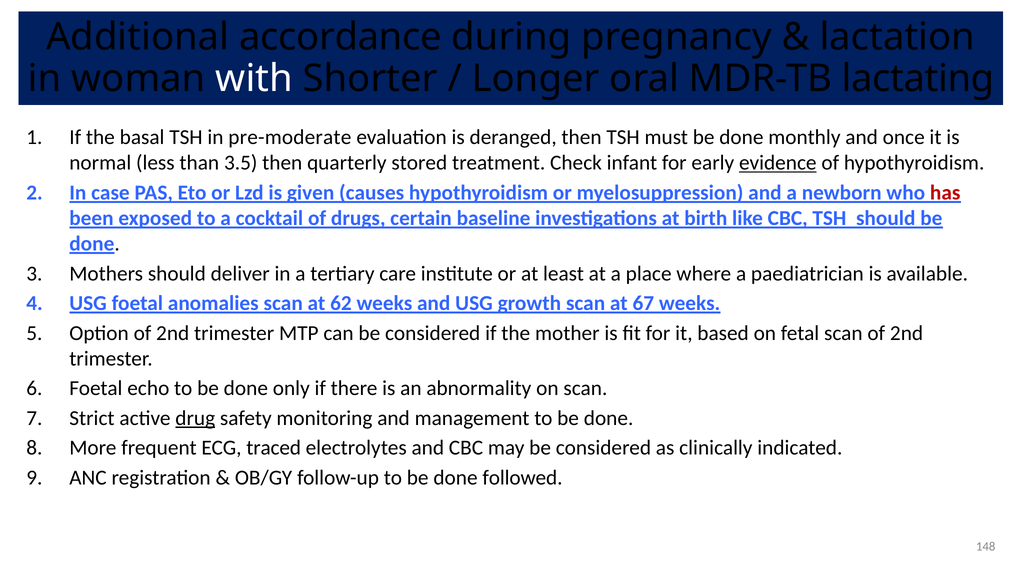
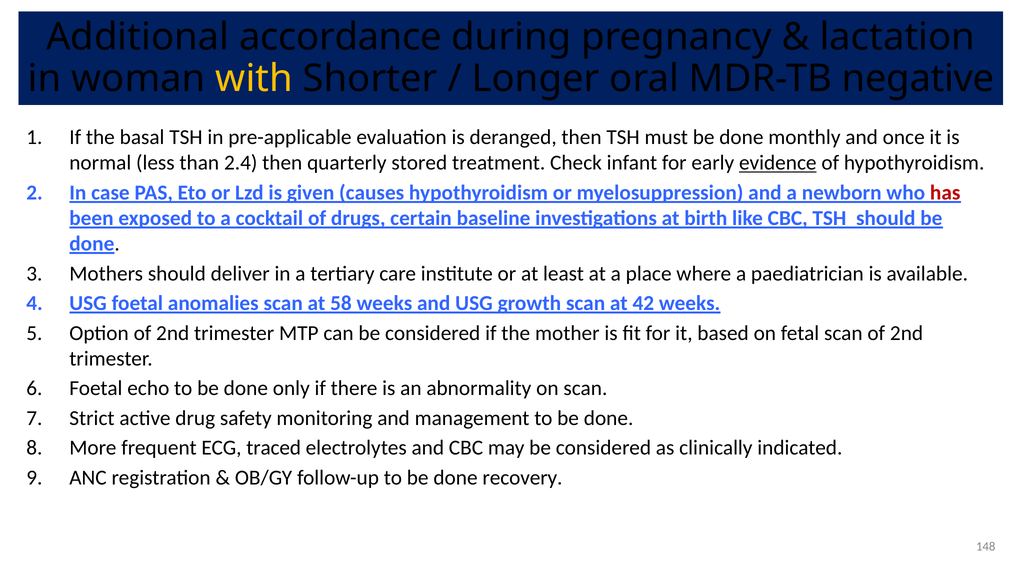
with colour: white -> yellow (254, 79)
lactating: lactating -> negative (918, 79)
pre-moderate: pre-moderate -> pre-applicable (290, 138)
3.5: 3.5 -> 2.4 (241, 163)
62: 62 -> 58 (341, 303)
67: 67 -> 42 (643, 303)
drug underline: present -> none (195, 418)
followed: followed -> recovery (522, 478)
